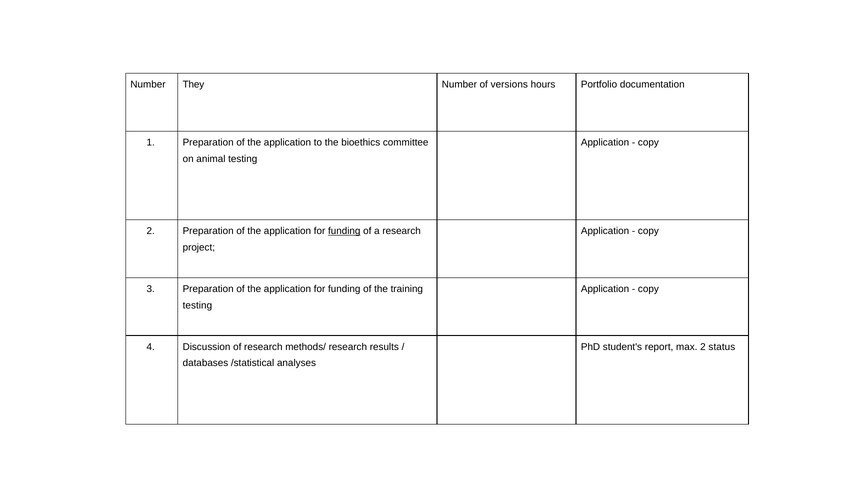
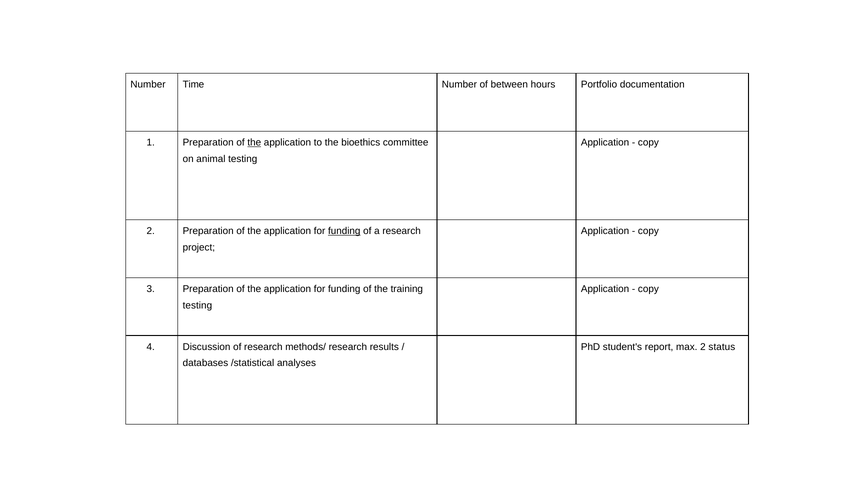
They: They -> Time (193, 84)
versions: versions -> between (509, 84)
the underline: none -> present (254, 142)
